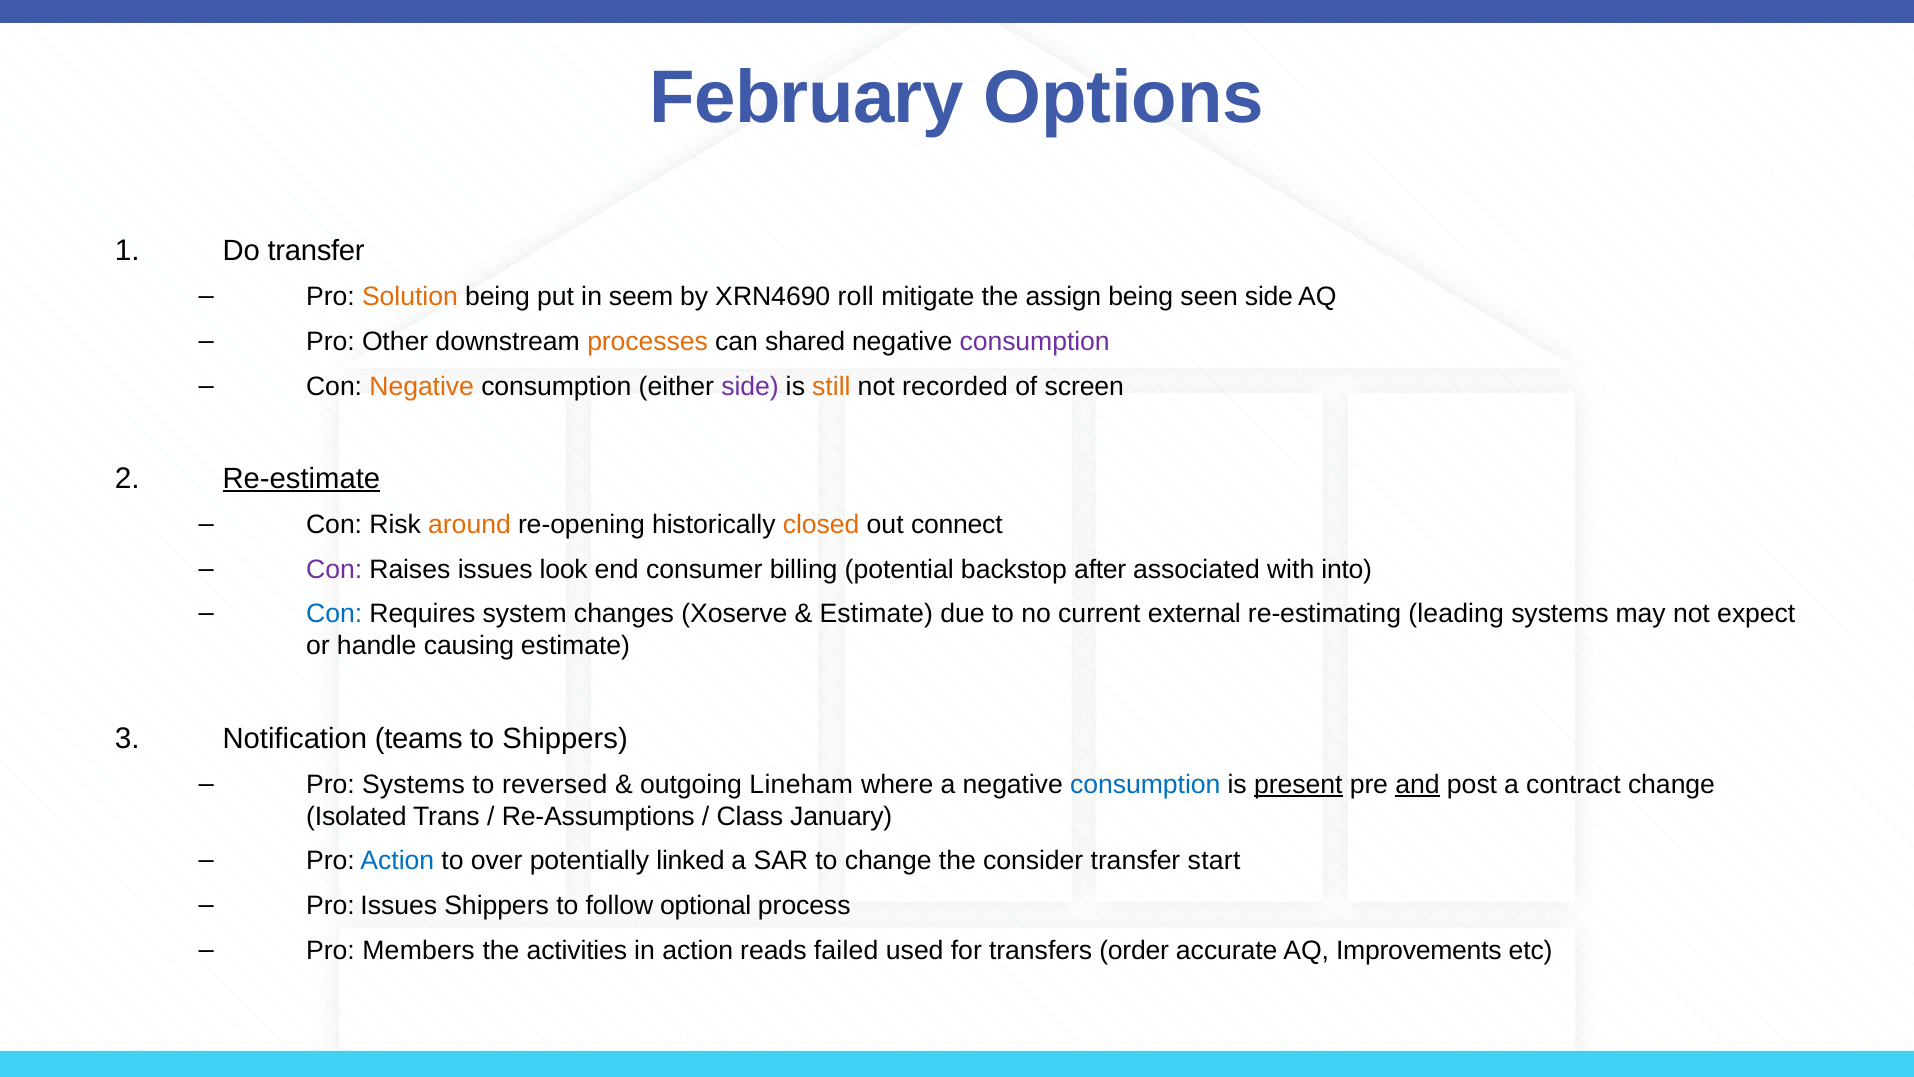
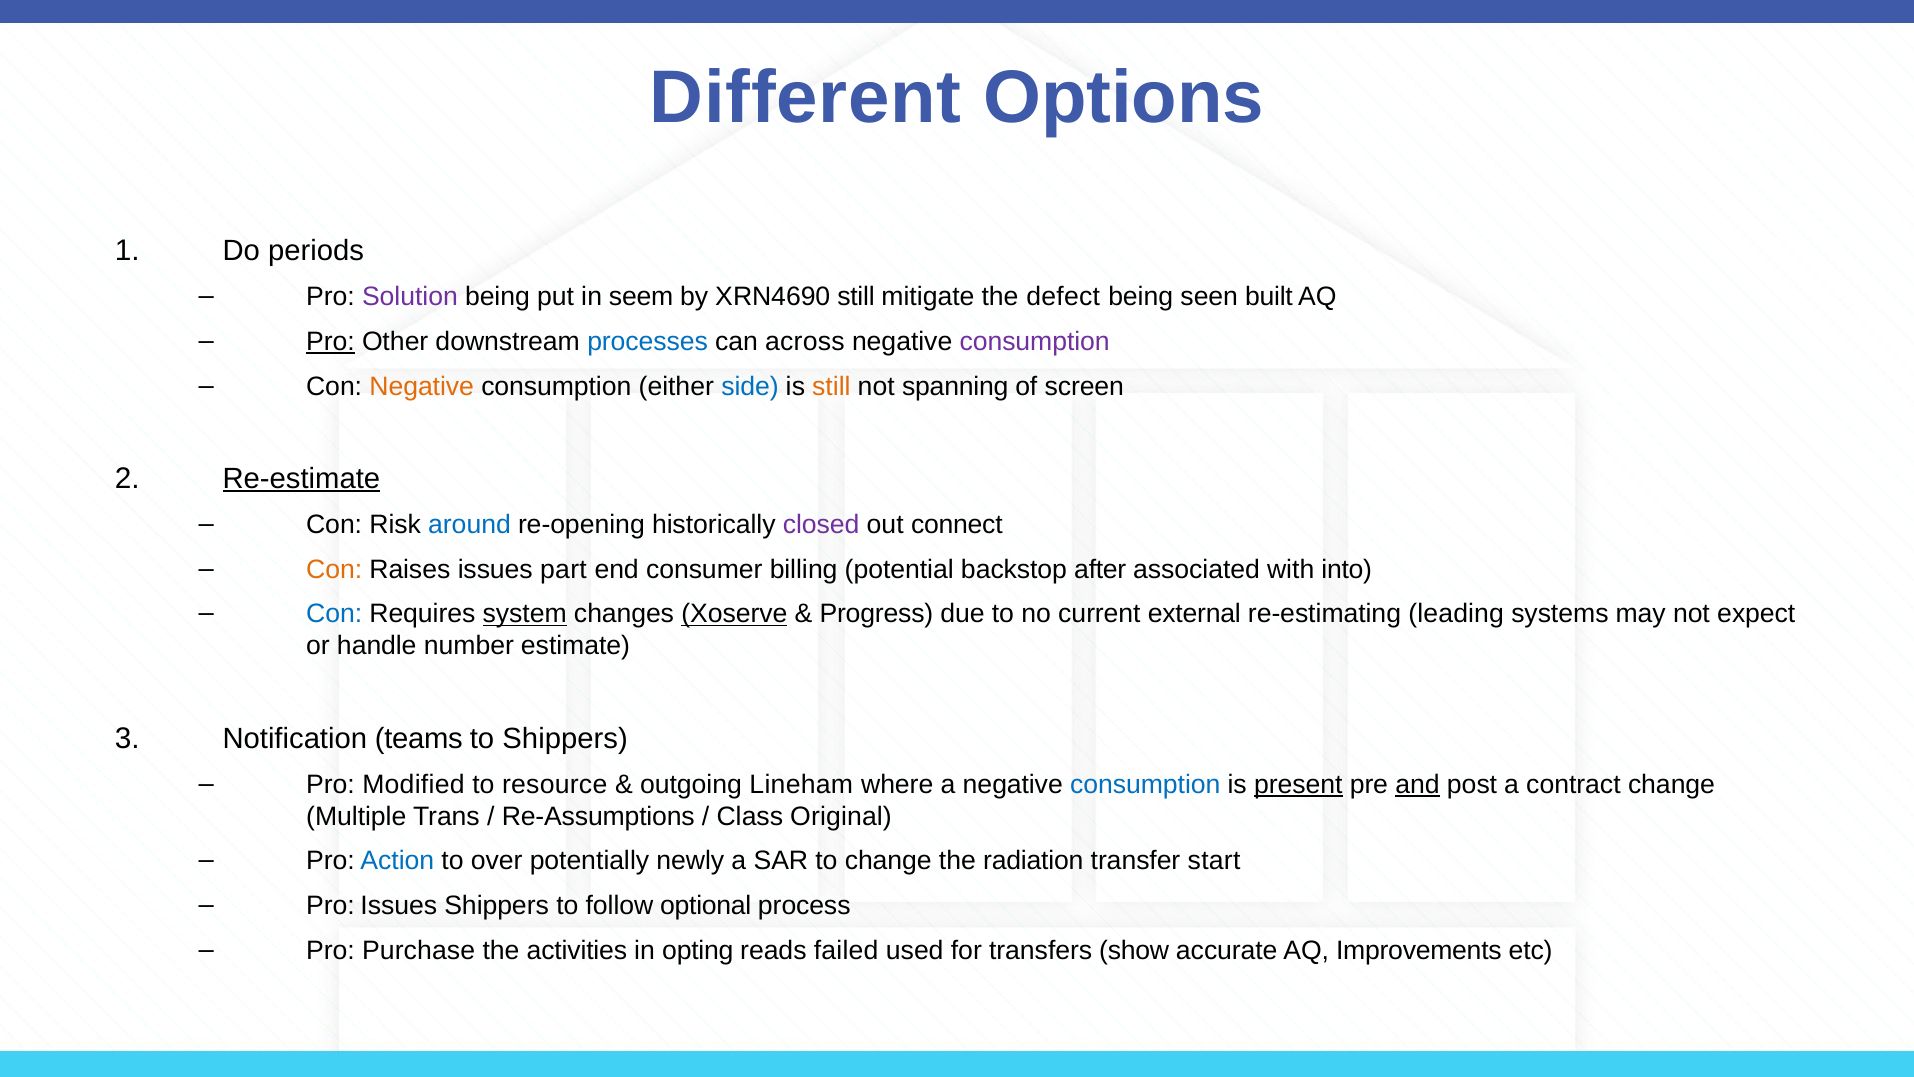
February: February -> Different (806, 98)
Do transfer: transfer -> periods (316, 251)
Solution colour: orange -> purple (410, 297)
XRN4690 roll: roll -> still (856, 297)
assign: assign -> defect (1063, 297)
seen side: side -> built (1269, 297)
Pro underline: none -> present (331, 342)
processes colour: orange -> blue (648, 342)
shared: shared -> across (805, 342)
side colour: purple -> blue (750, 386)
recorded: recorded -> spanning (955, 386)
around colour: orange -> blue (469, 525)
closed colour: orange -> purple (821, 525)
Con colour: purple -> orange (334, 569)
look: look -> part (563, 569)
system underline: none -> present (525, 614)
Xoserve underline: none -> present (734, 614)
Estimate: Estimate -> Progress (876, 614)
causing: causing -> number (469, 646)
Pro Systems: Systems -> Modified (413, 784)
reversed: reversed -> resource (555, 784)
Isolated: Isolated -> Multiple (356, 816)
January: January -> Original (841, 816)
linked: linked -> newly (690, 861)
consider: consider -> radiation (1033, 861)
Members: Members -> Purchase (419, 950)
in action: action -> opting (698, 950)
order: order -> show (1134, 950)
